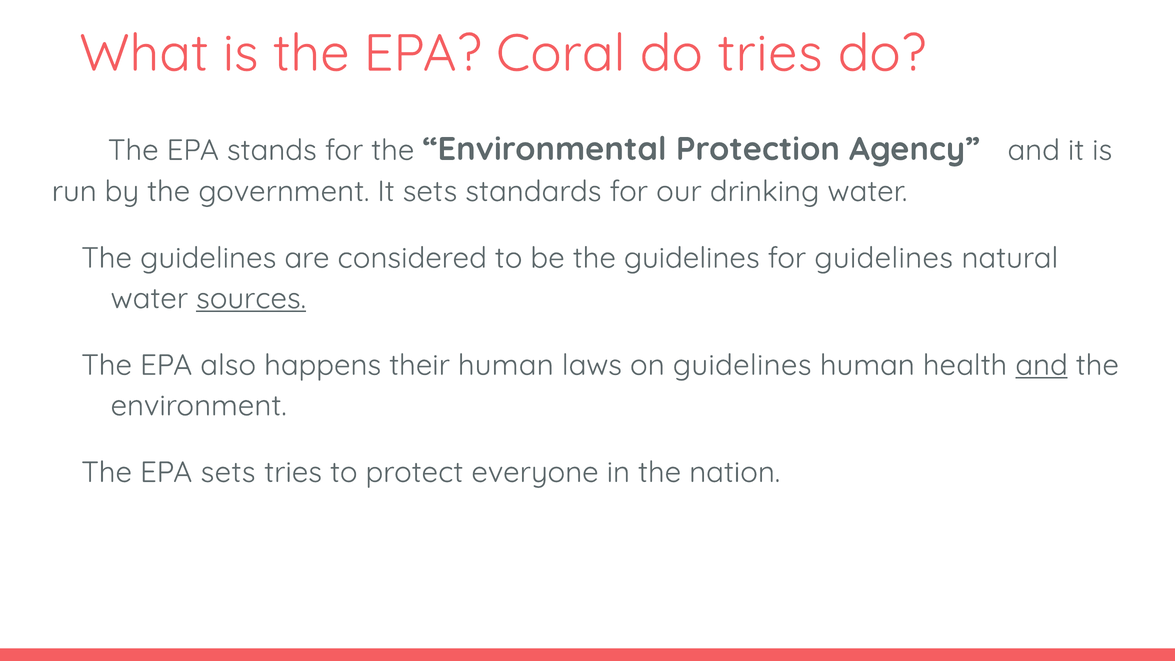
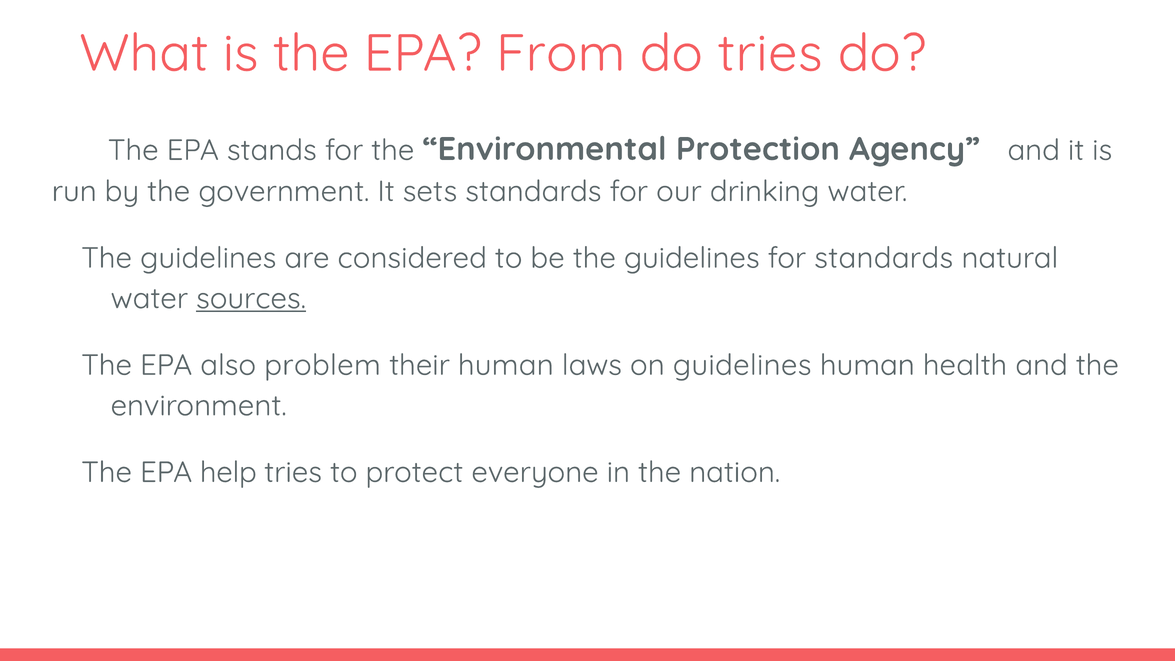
Coral: Coral -> From (561, 53)
for guidelines: guidelines -> standards (884, 258)
happens: happens -> problem (323, 365)
and underline: present -> none (1042, 365)
EPA sets: sets -> help (228, 472)
